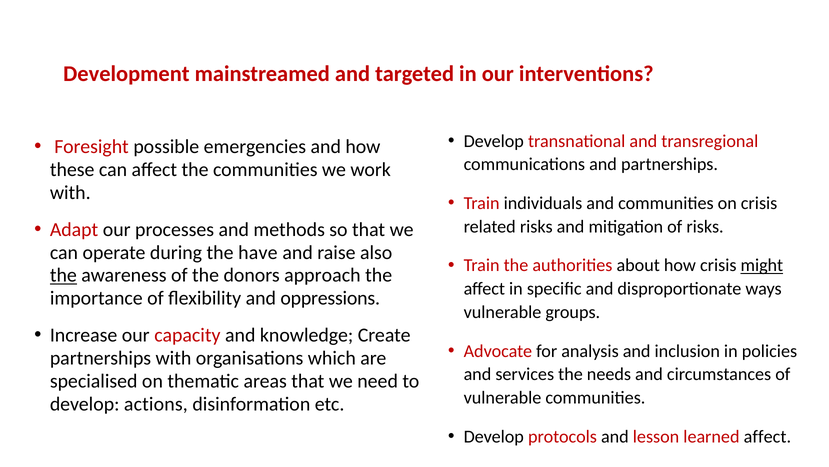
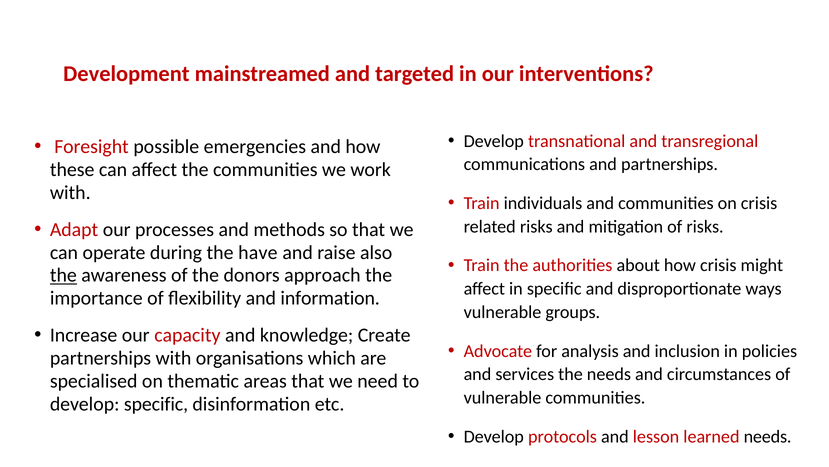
might underline: present -> none (762, 265)
oppressions: oppressions -> information (330, 298)
develop actions: actions -> specific (156, 404)
learned affect: affect -> needs (768, 436)
